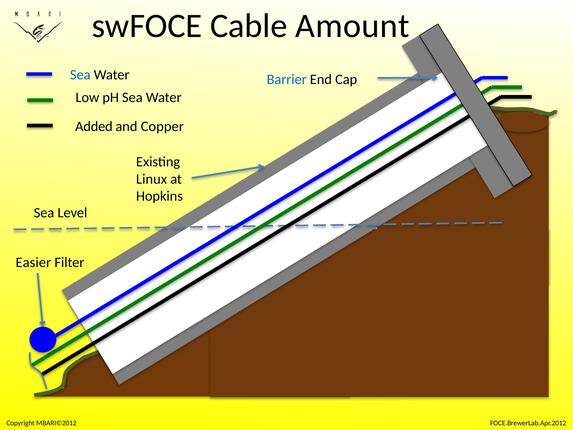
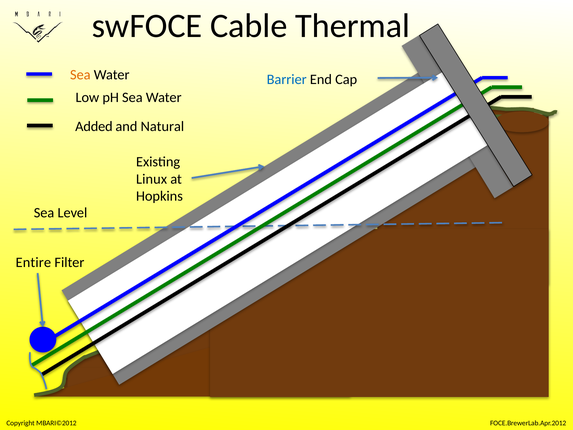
Amount: Amount -> Thermal (353, 26)
Sea colour: blue -> orange (80, 75)
Copper: Copper -> Natural (162, 126)
Easier: Easier -> Entire (33, 262)
